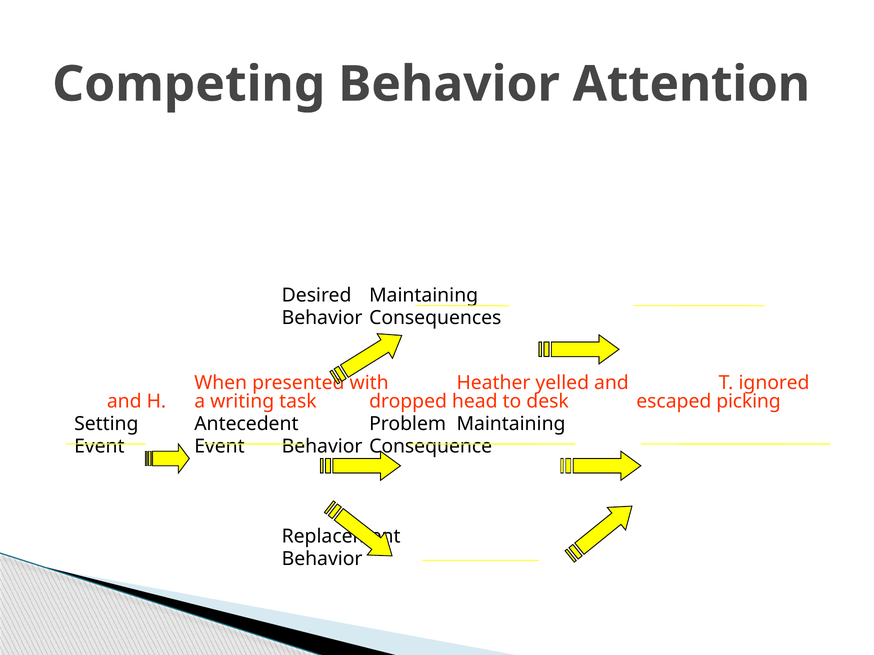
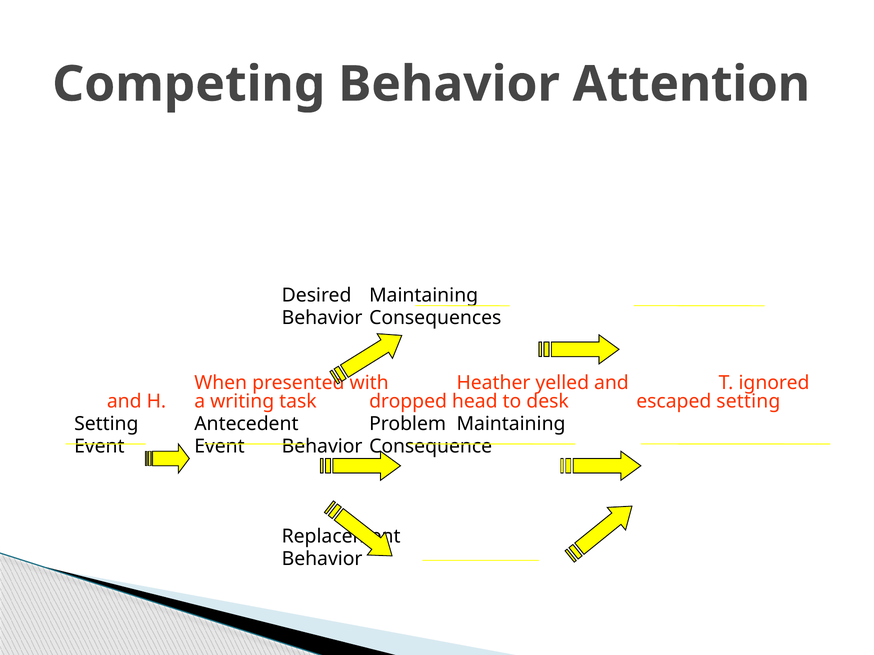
escaped picking: picking -> setting (748, 402)
